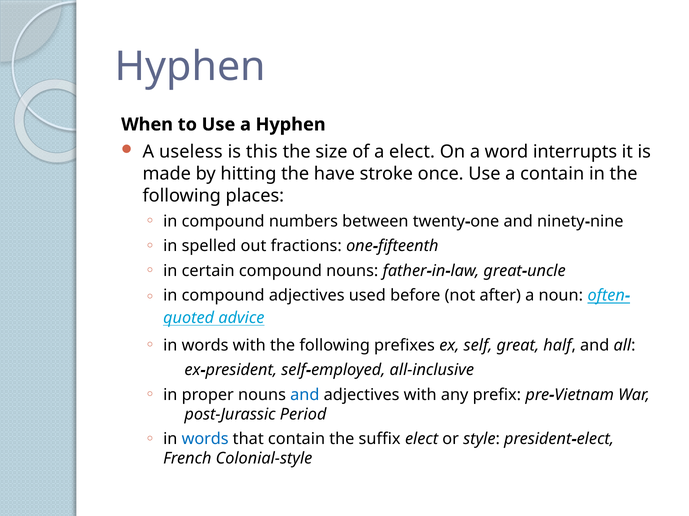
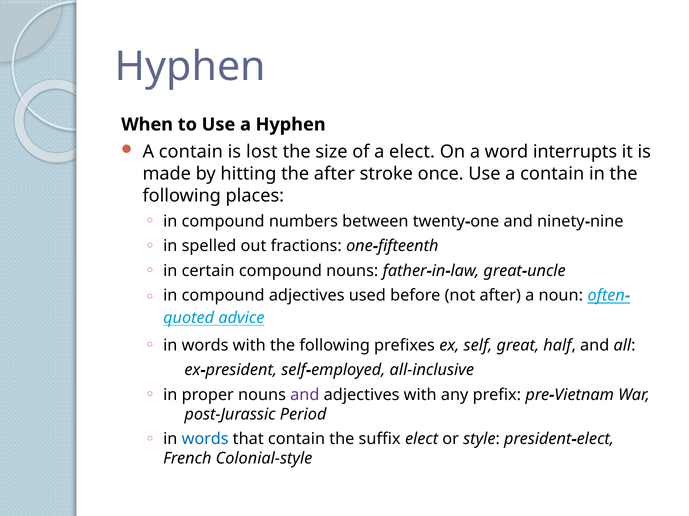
useless: useless -> contain (191, 152)
this: this -> lost (262, 152)
the have: have -> after (334, 174)
and colour: blue -> purple (305, 395)
